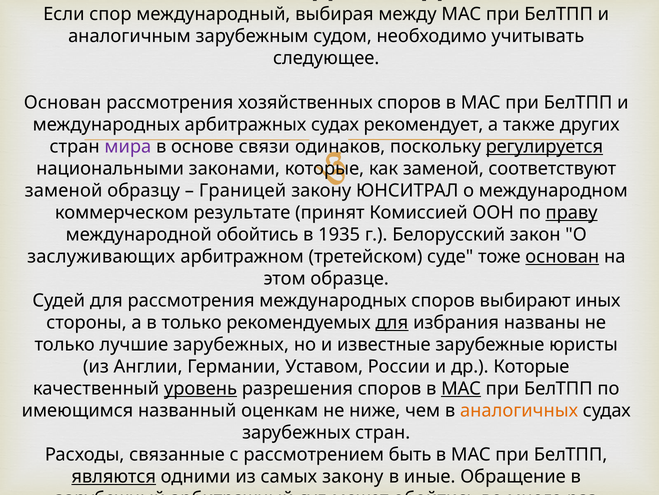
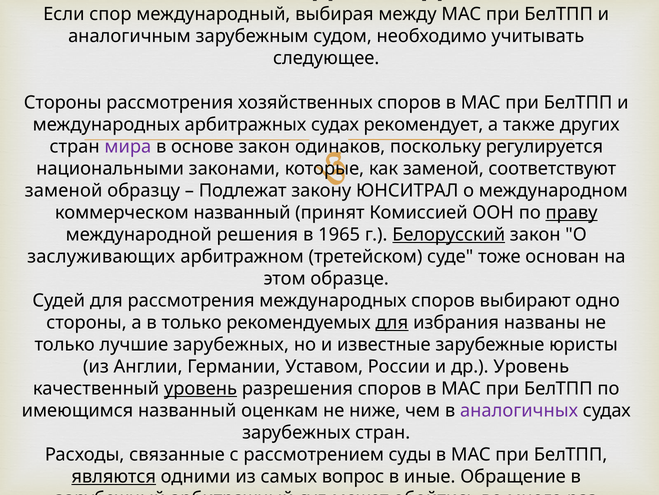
Основан: Основан -> Стороны (63, 102)
основе связи: связи -> закон (264, 146)
регулируется underline: present -> none (544, 146)
Границей: Границей -> Подлежат (243, 190)
коммерческом результате: результате -> названный (242, 212)
международной обойтись: обойтись -> решения (257, 234)
1935: 1935 -> 1965 (339, 234)
Белорусский underline: none -> present (449, 234)
основан underline: present -> none (562, 256)
иных: иных -> одно (598, 300)
др Которые: Которые -> Уровень (531, 366)
МАС underline: present -> none (461, 388)
аналогичных colour: orange -> purple (519, 410)
быть: быть -> суды (410, 454)
самых закону: закону -> вопрос (353, 476)
